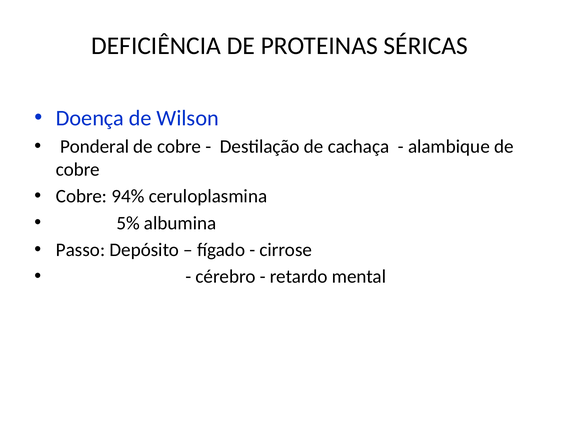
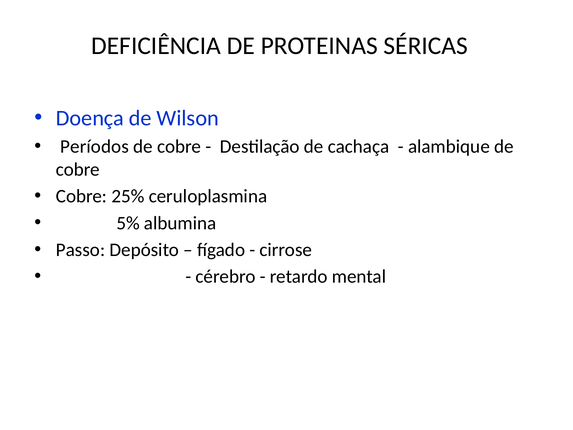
Ponderal: Ponderal -> Períodos (95, 147)
94%: 94% -> 25% (128, 196)
